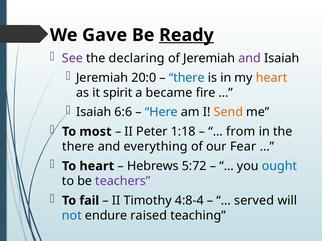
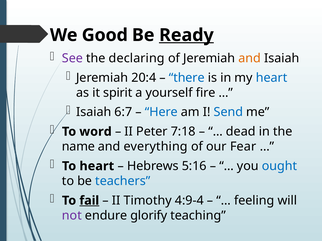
Gave: Gave -> Good (105, 35)
and colour: purple -> orange (250, 58)
20:0: 20:0 -> 20:4 (144, 78)
heart colour: orange -> blue (272, 78)
became: became -> yourself (169, 93)
6:6: 6:6 -> 6:7 (123, 112)
Send colour: orange -> blue (228, 112)
most: most -> word (96, 132)
1:18: 1:18 -> 7:18 (183, 132)
from: from -> dead (241, 132)
there: there -> name (78, 147)
5:72: 5:72 -> 5:16 (194, 166)
teachers colour: purple -> blue (123, 181)
fail underline: none -> present (89, 201)
4:8-4: 4:8-4 -> 4:9-4 (189, 201)
served: served -> feeling (254, 201)
not colour: blue -> purple (72, 216)
raised: raised -> glorify (149, 216)
